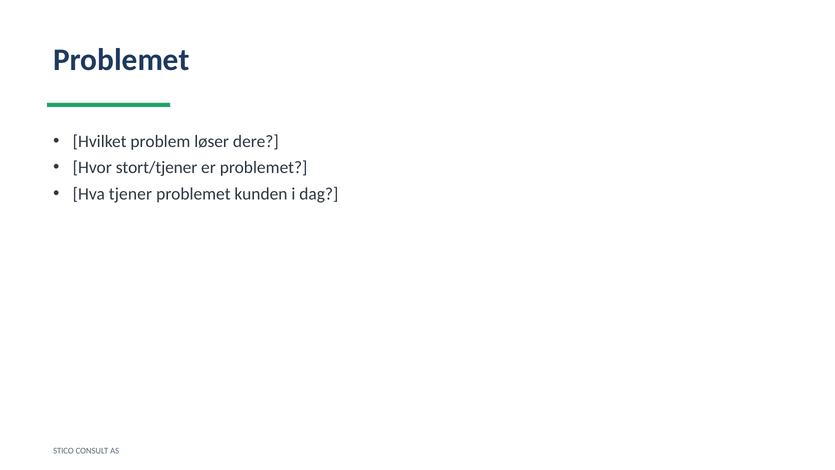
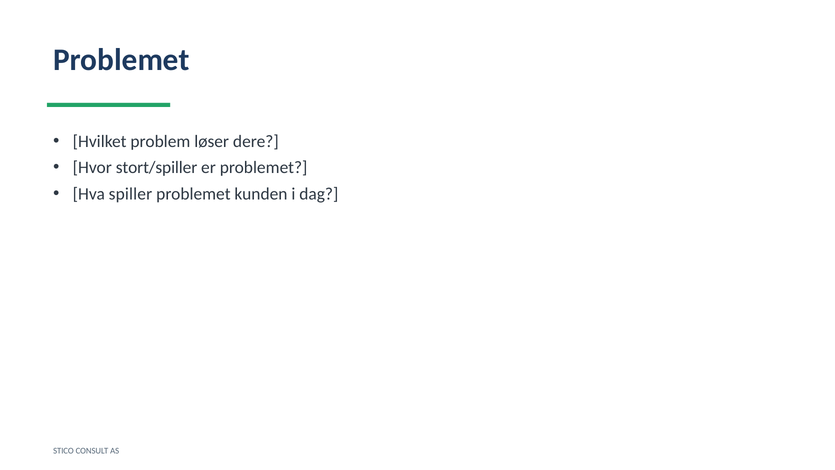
stort/tjener: stort/tjener -> stort/spiller (157, 168)
tjener: tjener -> spiller (130, 194)
